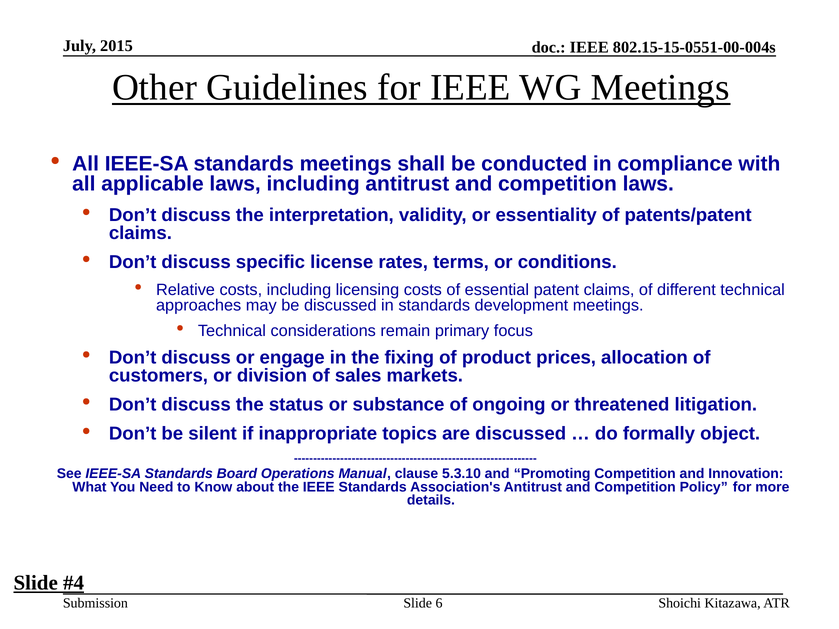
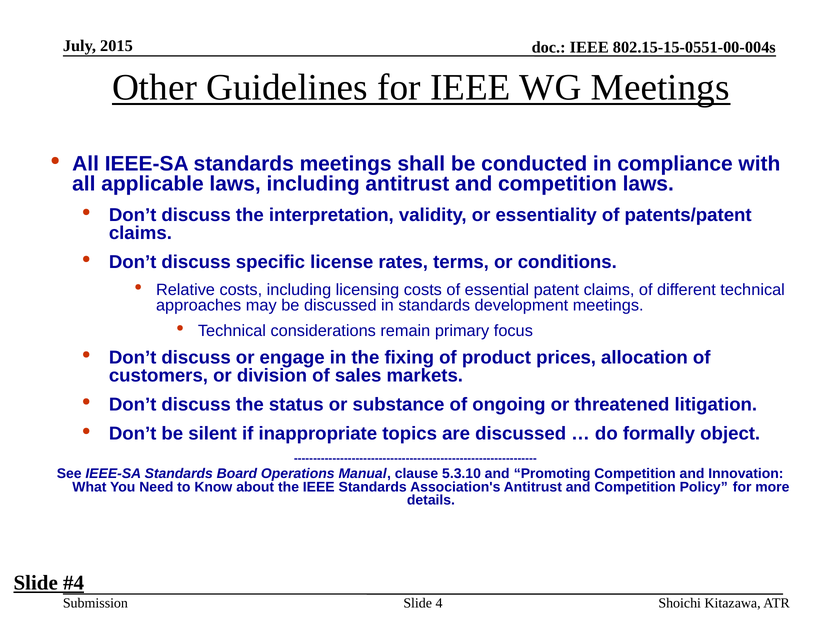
6: 6 -> 4 (439, 603)
